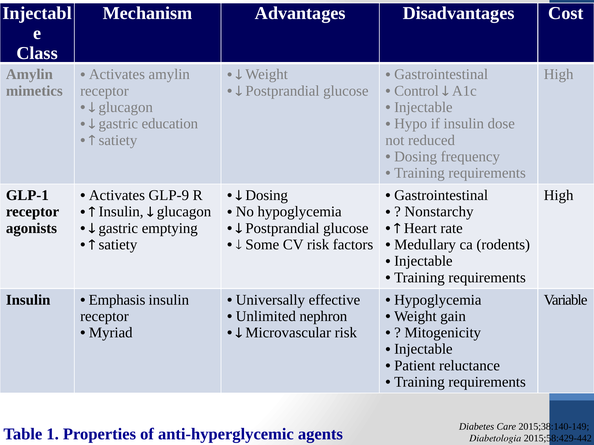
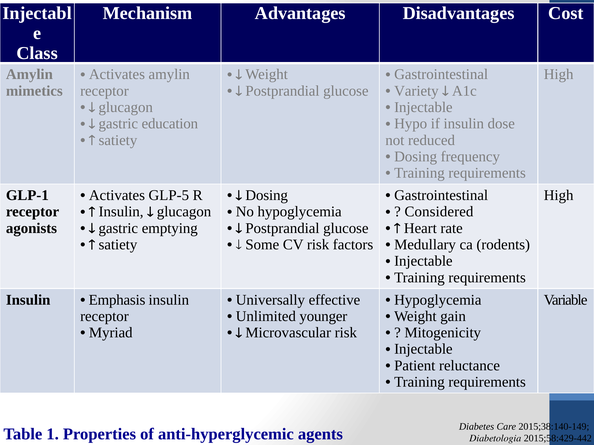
Control: Control -> Variety (416, 91)
GLP-9: GLP-9 -> GLP-5 (169, 196)
Nonstarchy: Nonstarchy -> Considered (439, 212)
nephron: nephron -> younger (323, 317)
